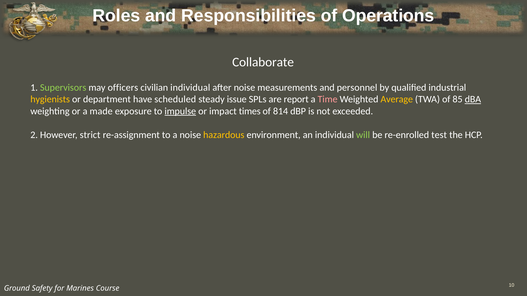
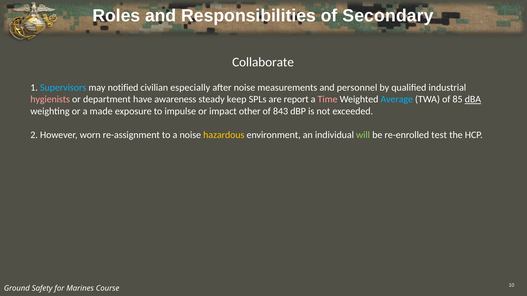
Operations: Operations -> Secondary (388, 16)
Supervisors colour: light green -> light blue (63, 88)
officers: officers -> notified (123, 88)
civilian individual: individual -> especially (190, 88)
hygienists colour: yellow -> pink (50, 99)
scheduled: scheduled -> awareness (175, 99)
issue: issue -> keep (237, 99)
Average colour: yellow -> light blue (397, 99)
impulse underline: present -> none (180, 111)
times: times -> other (250, 111)
814: 814 -> 843 (281, 111)
strict: strict -> worn (90, 135)
